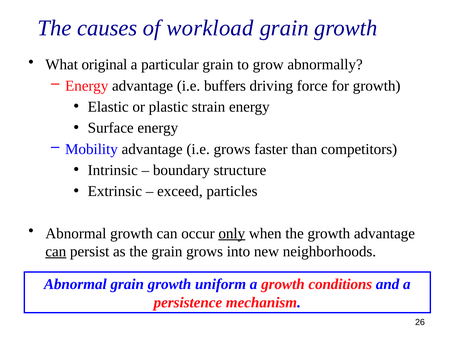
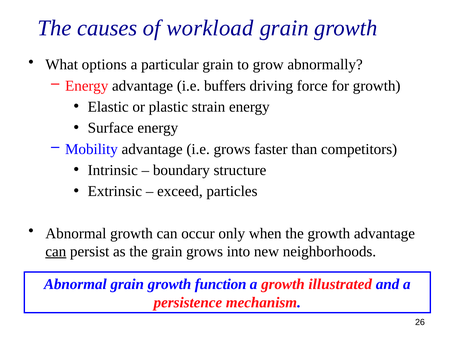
original: original -> options (104, 65)
only underline: present -> none (232, 233)
uniform: uniform -> function (221, 284)
conditions: conditions -> illustrated (340, 284)
